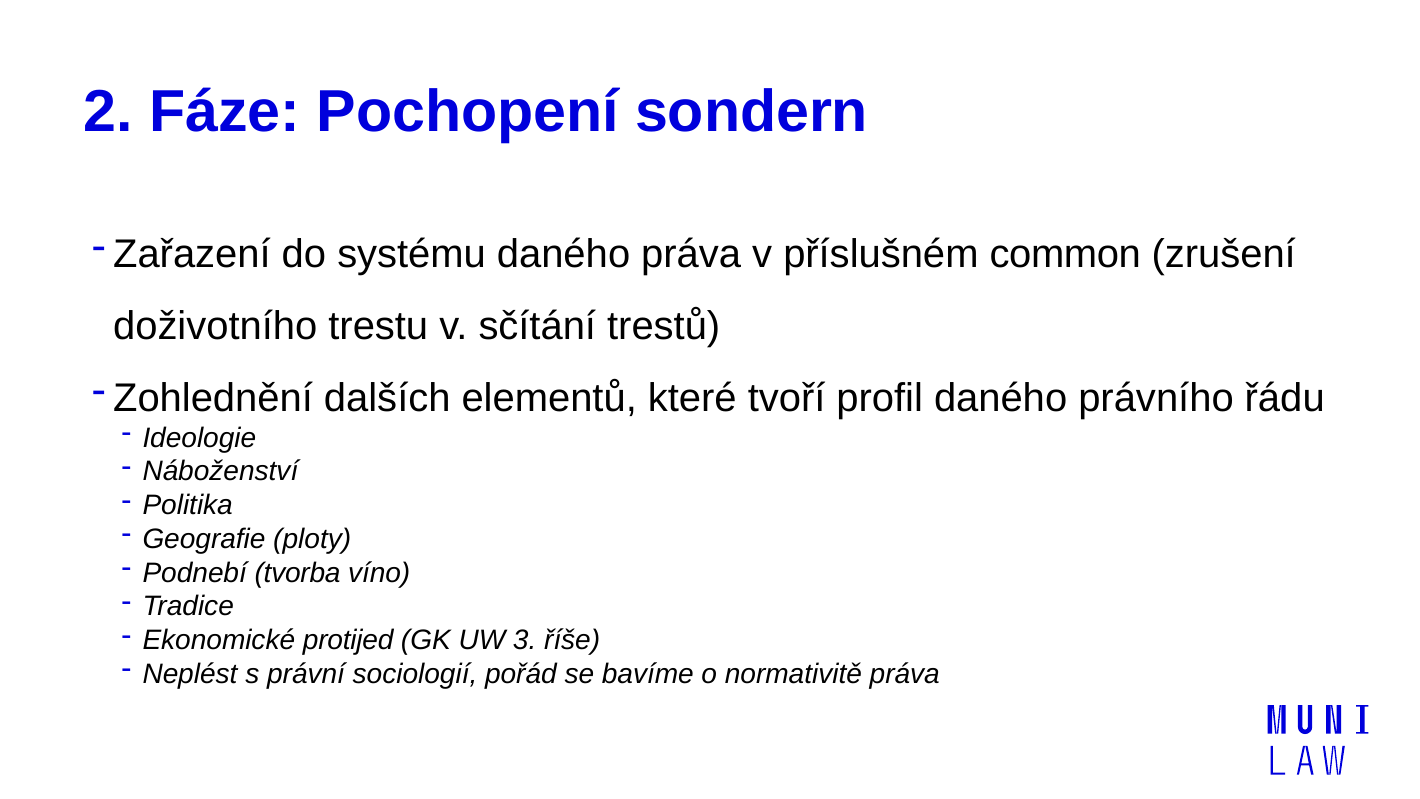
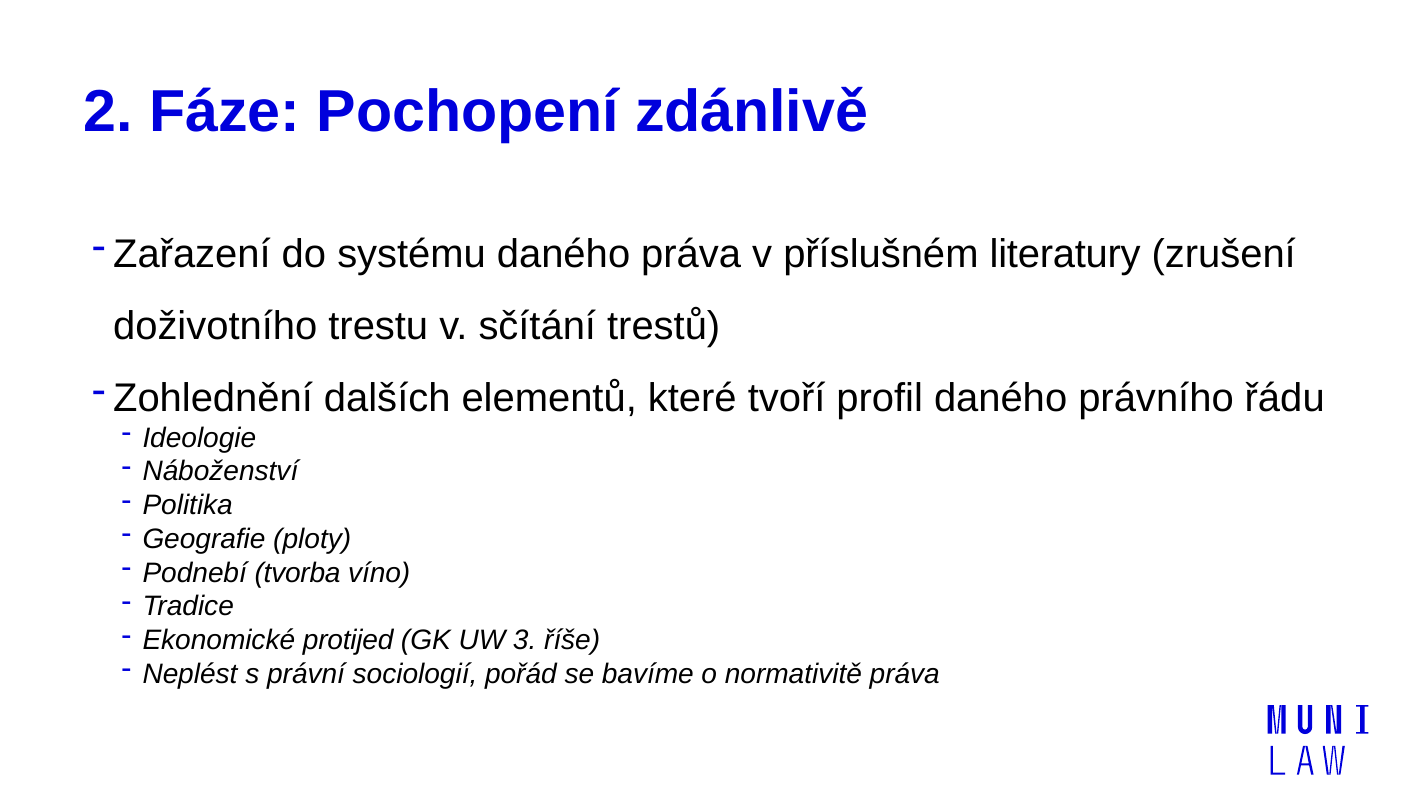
sondern: sondern -> zdánlivě (752, 112)
common: common -> literatury (1065, 254)
